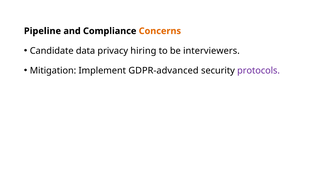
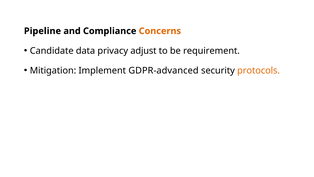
hiring: hiring -> adjust (143, 51)
interviewers: interviewers -> requirement (211, 51)
protocols colour: purple -> orange (259, 70)
